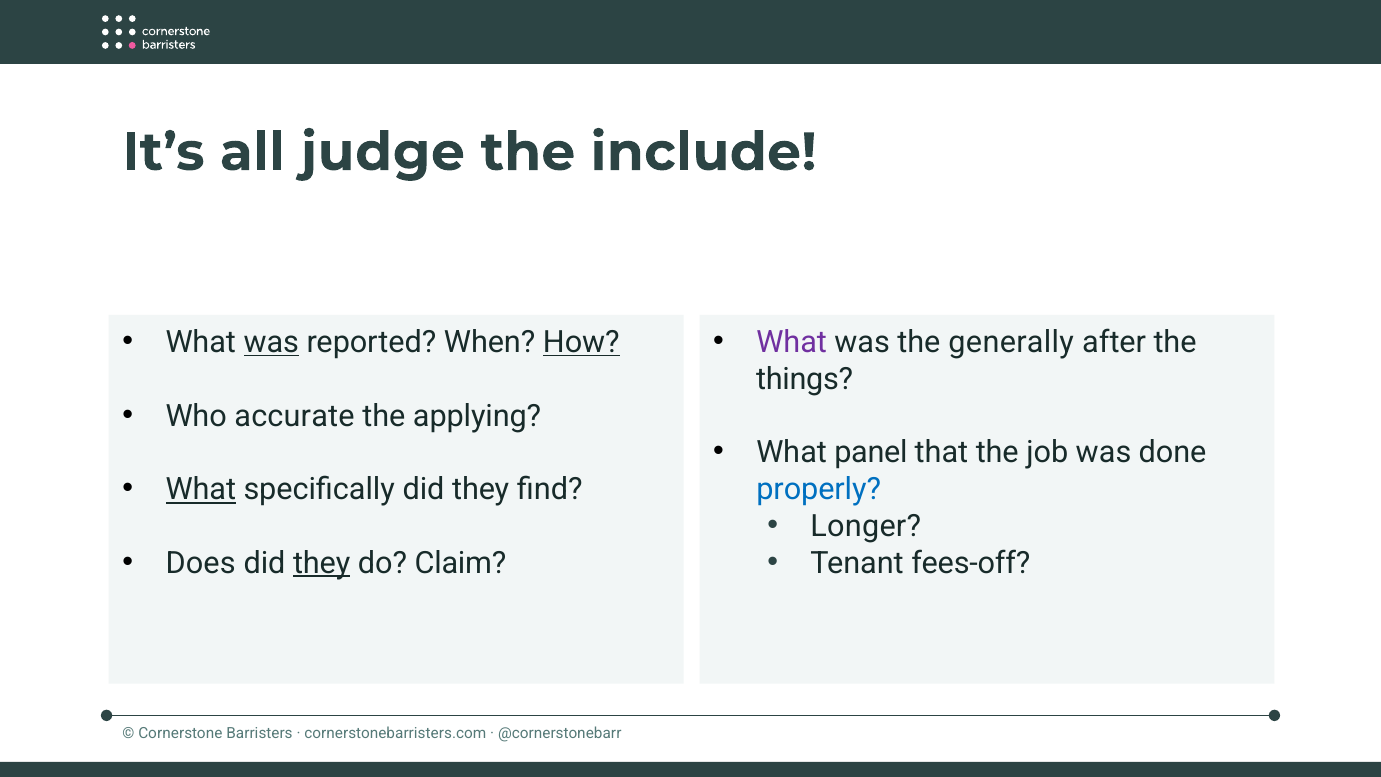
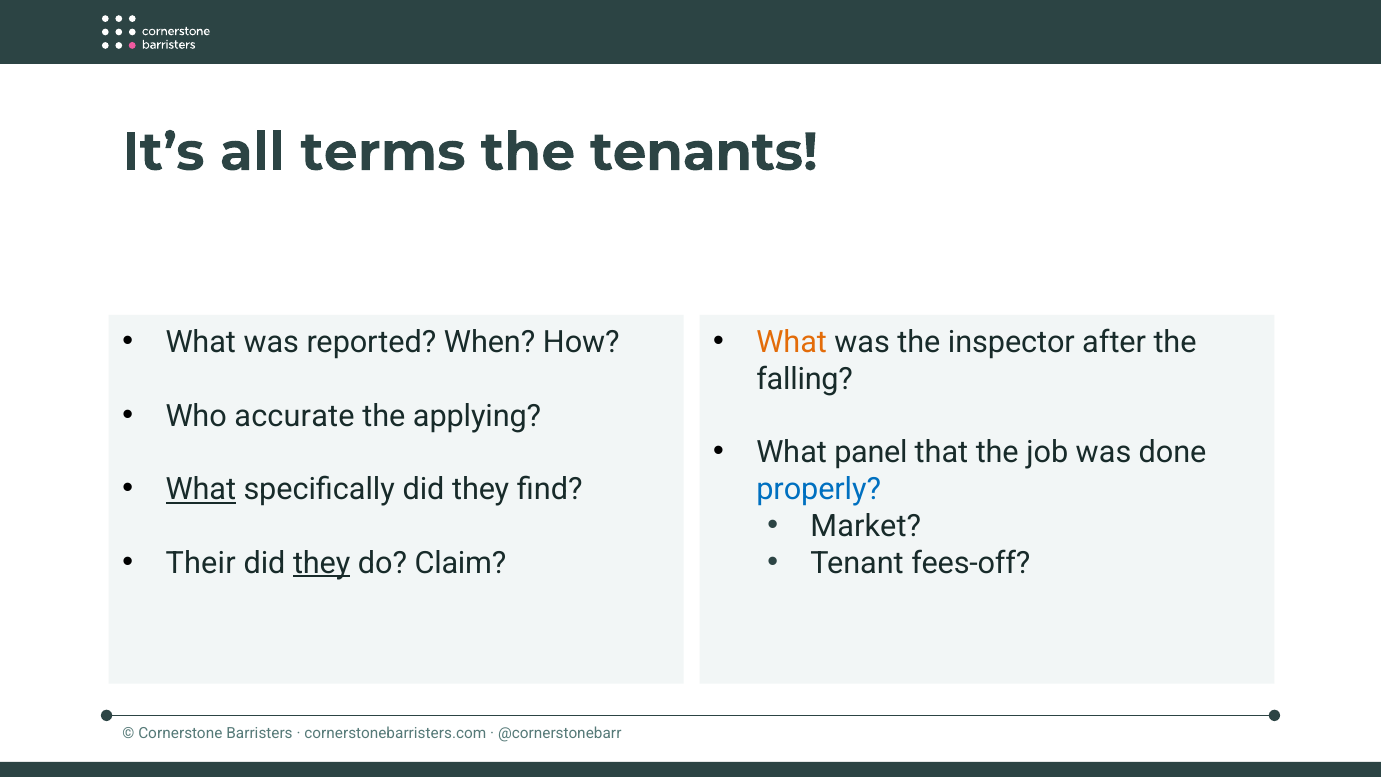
judge: judge -> terms (383, 152)
include: include -> tenants (704, 152)
What colour: purple -> orange (792, 342)
generally: generally -> inspector (1011, 342)
was underline: present -> none (271, 342)
How underline: present -> none (581, 342)
things: things -> falling (805, 379)
Longer: Longer -> Market (866, 526)
Does: Does -> Their (201, 563)
